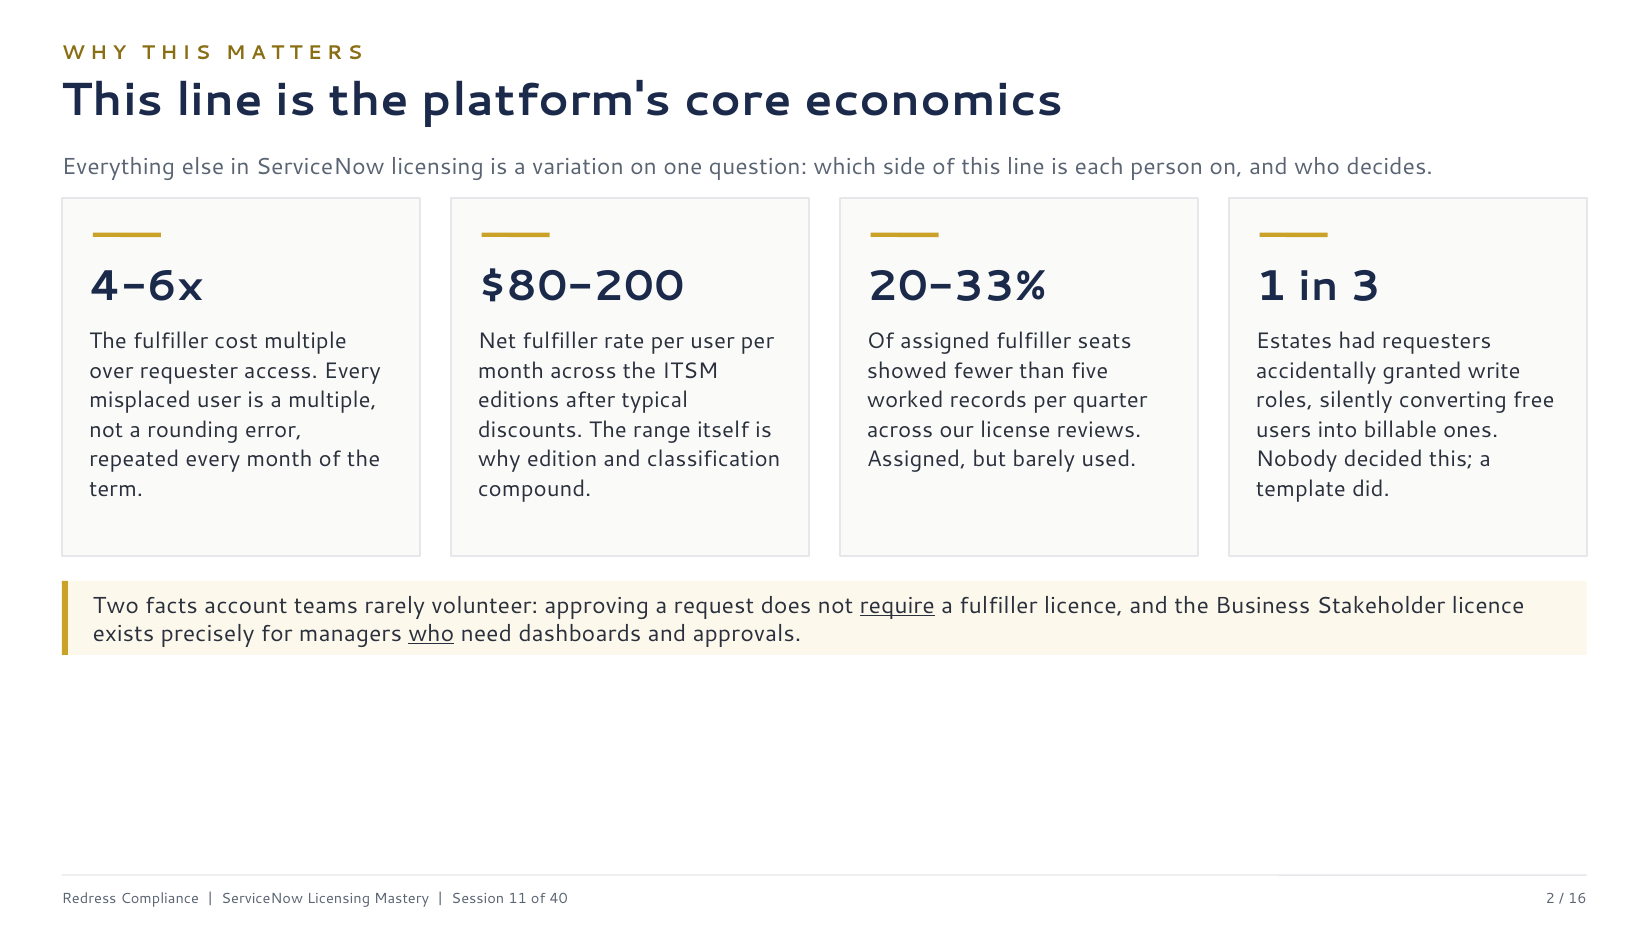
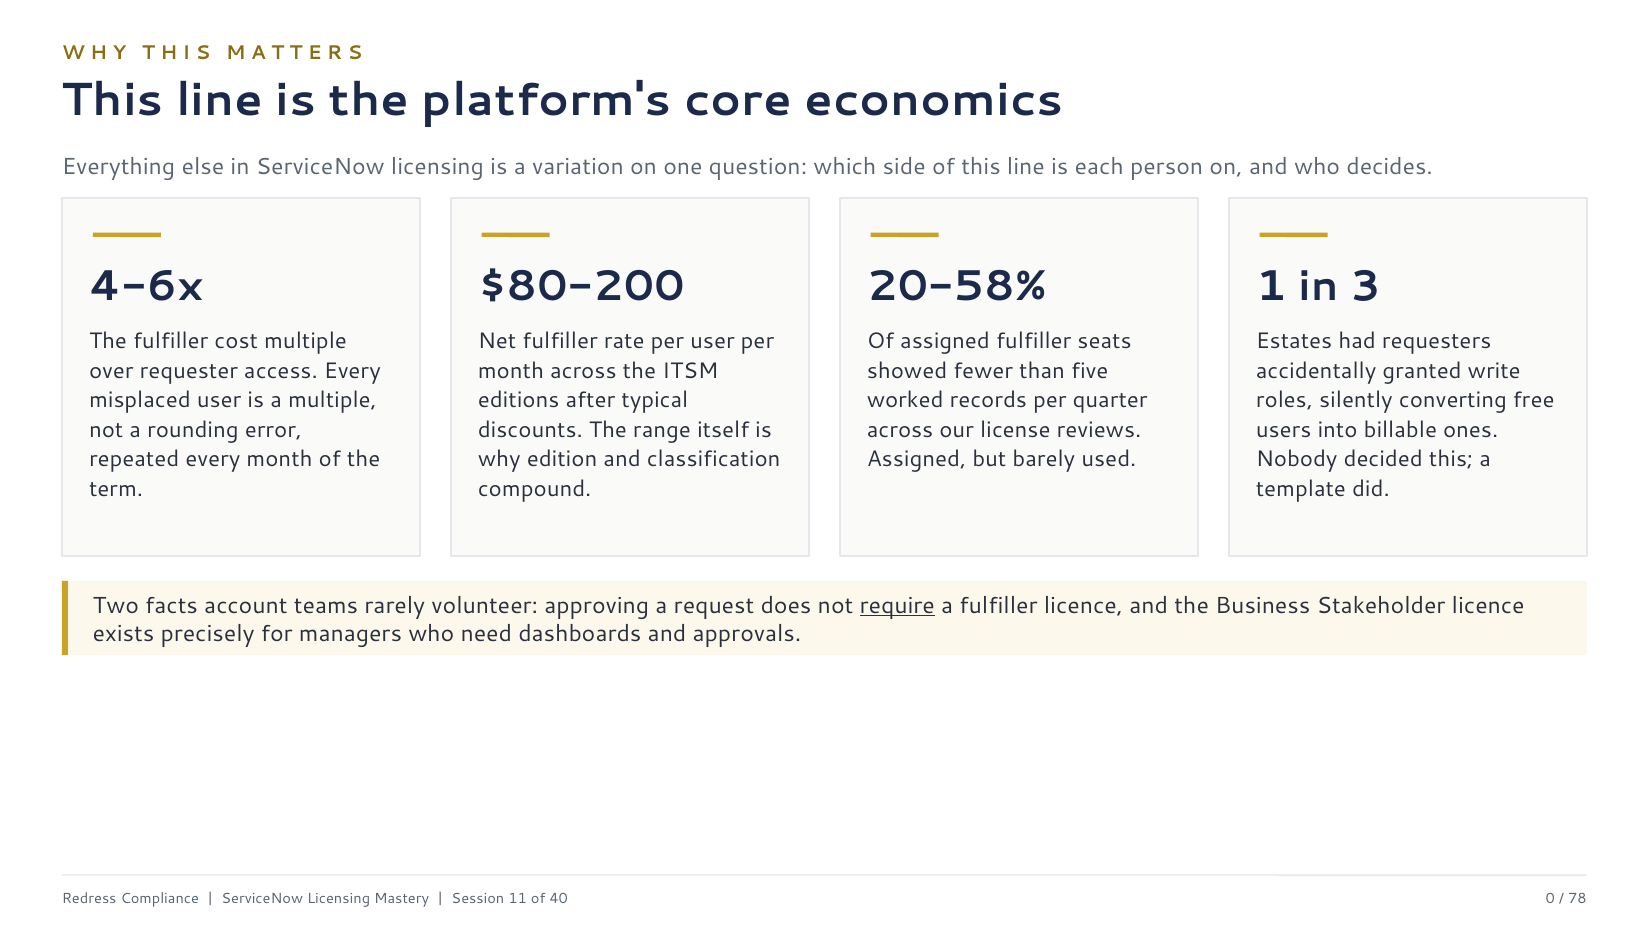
20-33%: 20-33% -> 20-58% (956, 287)
who underline: present -> none (431, 634)
2: 2 -> 0 (1550, 899)
16: 16 -> 78 (1577, 899)
